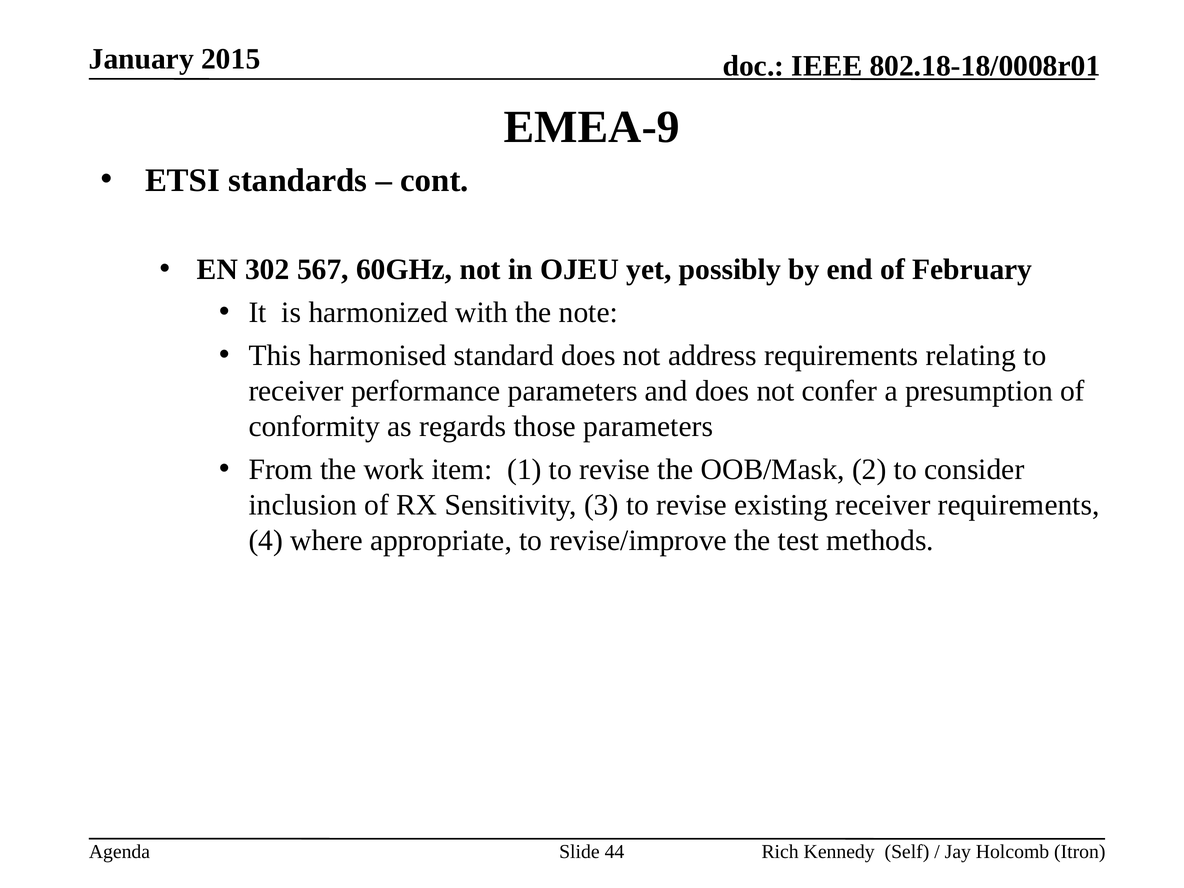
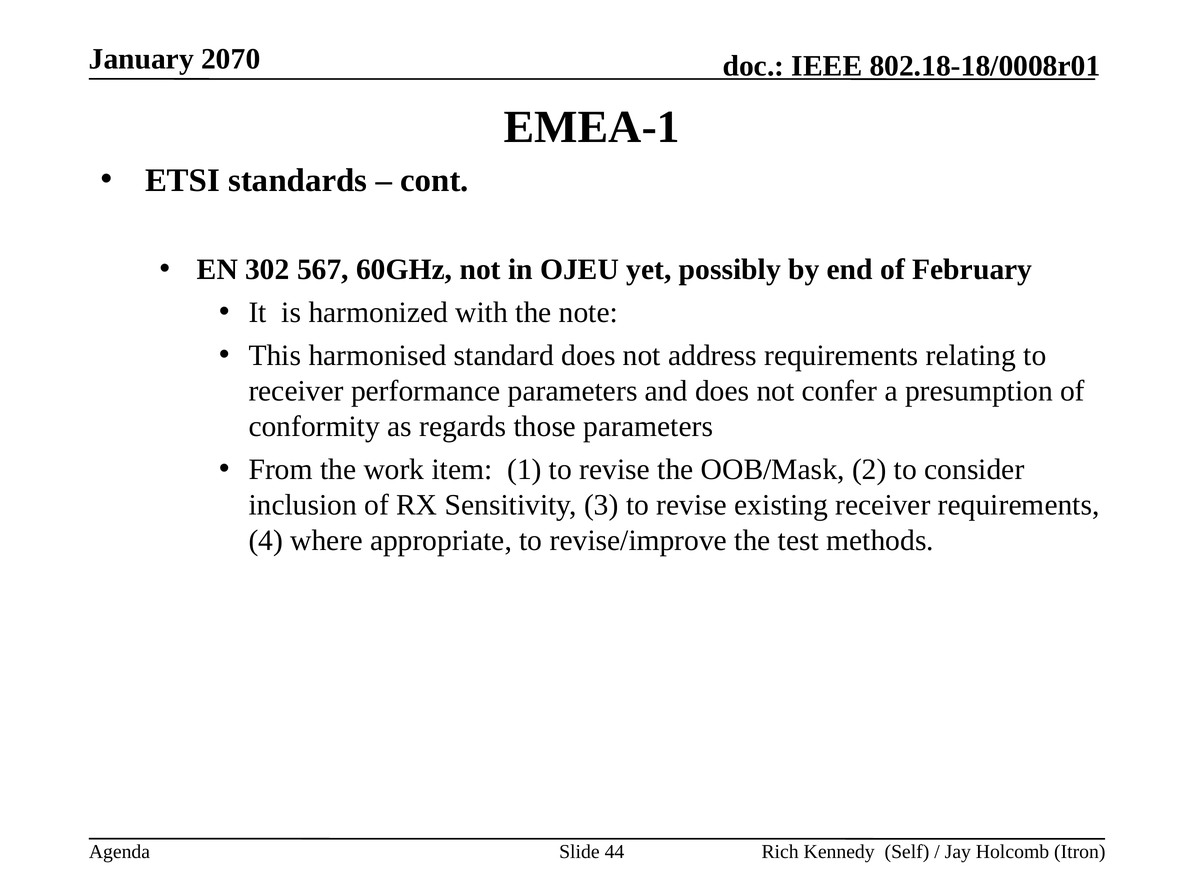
2015: 2015 -> 2070 (231, 59)
EMEA-9: EMEA-9 -> EMEA-1 (592, 127)
